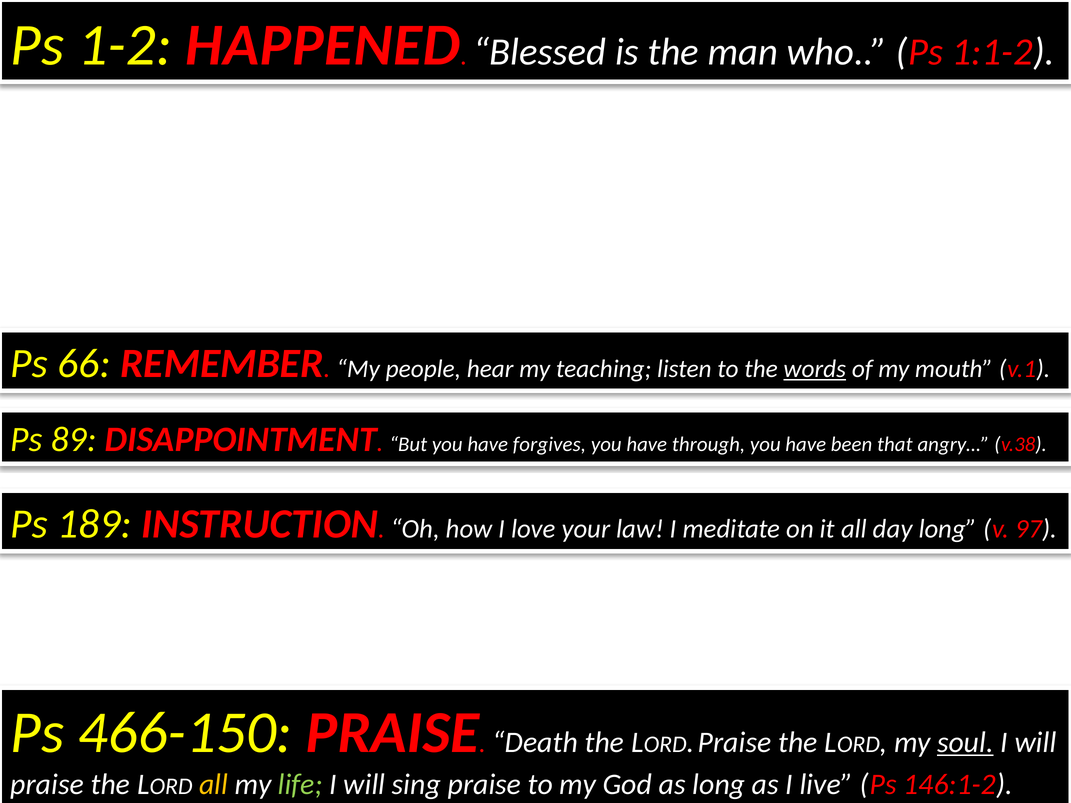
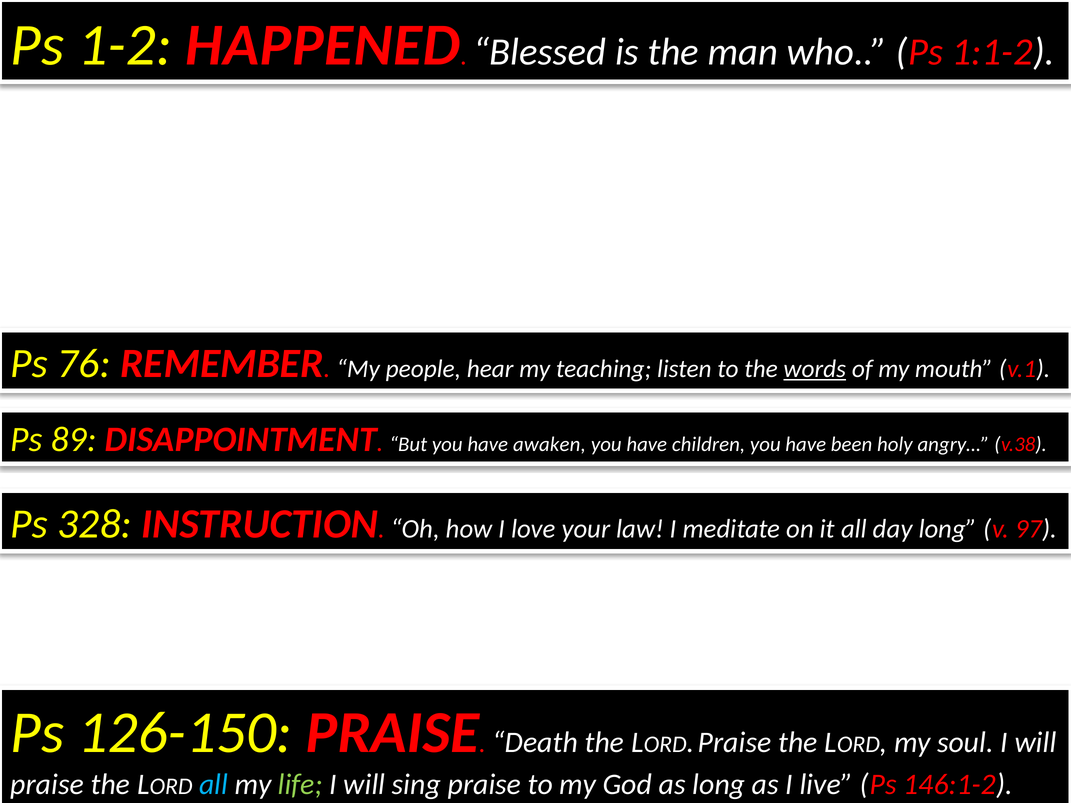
66: 66 -> 76 (84, 363)
forgives: forgives -> awaken (549, 445)
through: through -> children (709, 445)
that: that -> holy (895, 445)
189: 189 -> 328 (95, 524)
466-150: 466-150 -> 126-150 (185, 733)
soul underline: present -> none (965, 743)
all colour: yellow -> light blue (214, 784)
